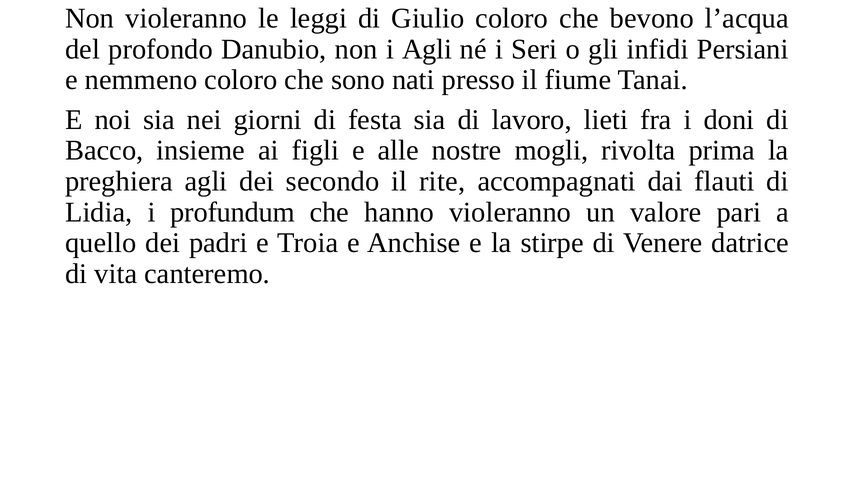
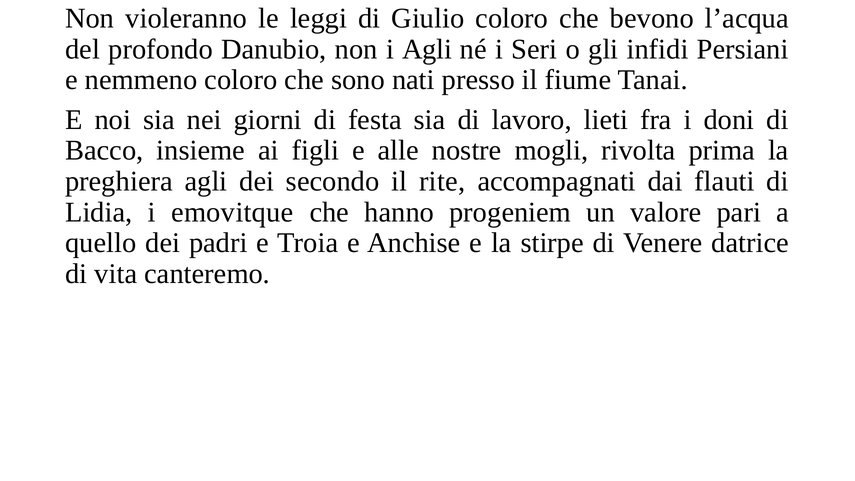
profundum: profundum -> emovitque (232, 212)
hanno violeranno: violeranno -> progeniem (510, 212)
